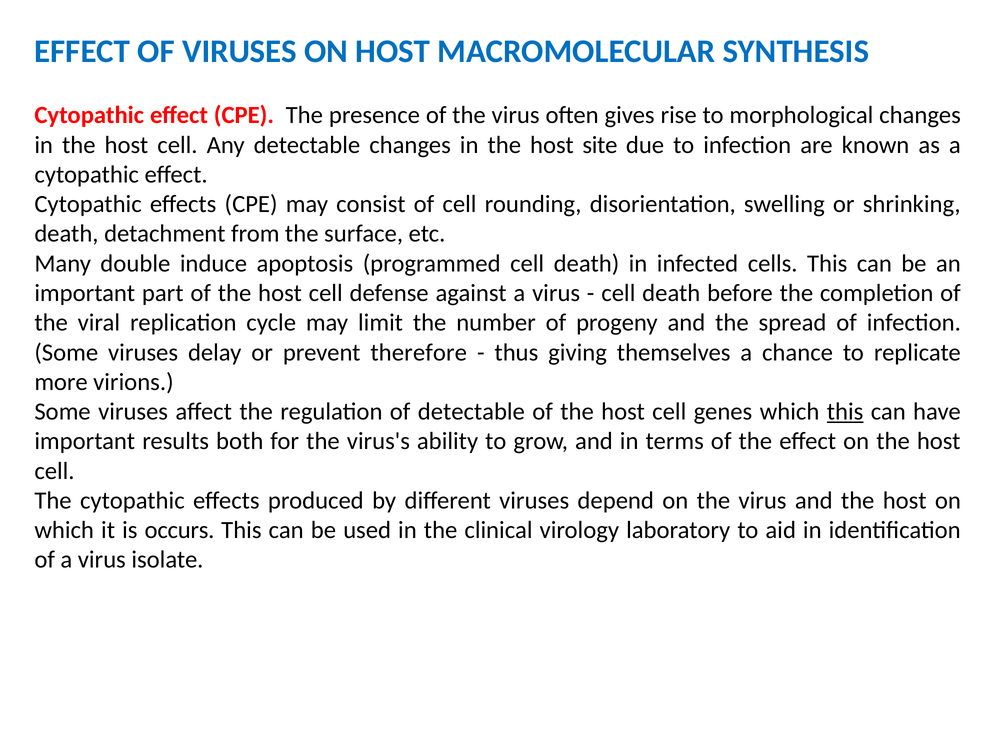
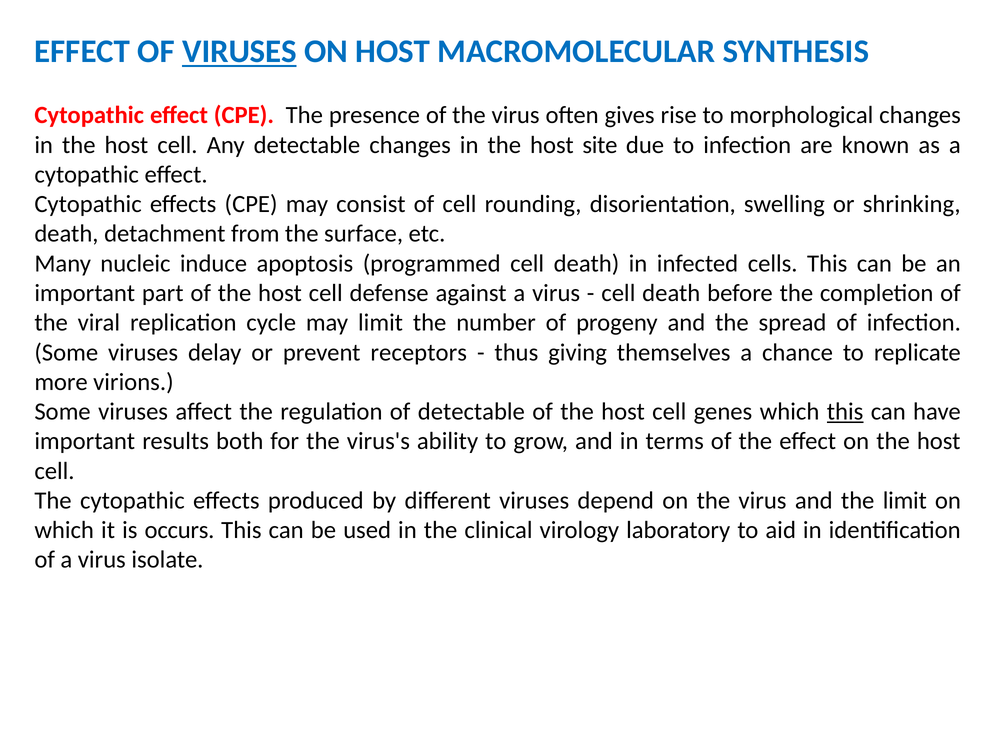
VIRUSES underline: none -> present (239, 52)
double: double -> nucleic (135, 263)
therefore: therefore -> receptors (419, 352)
and the host: host -> limit (905, 501)
